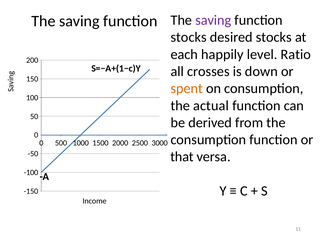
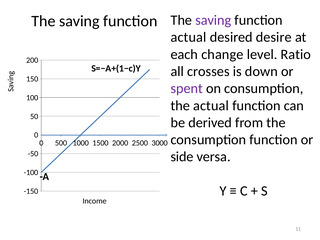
stocks: stocks -> actual (189, 37)
desired stocks: stocks -> desire (274, 37)
happily: happily -> change (222, 54)
spent colour: orange -> purple (187, 89)
that: that -> side (182, 157)
